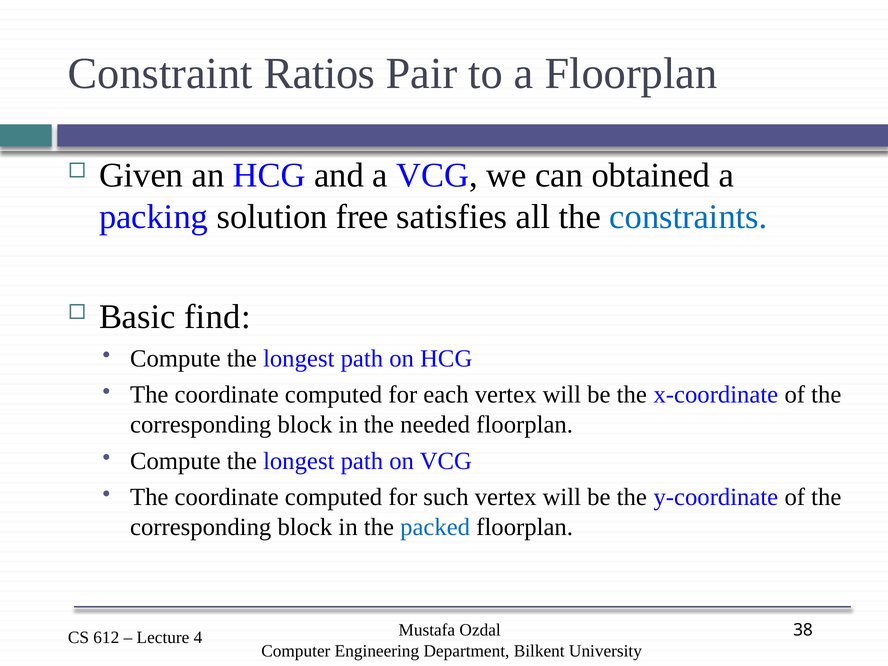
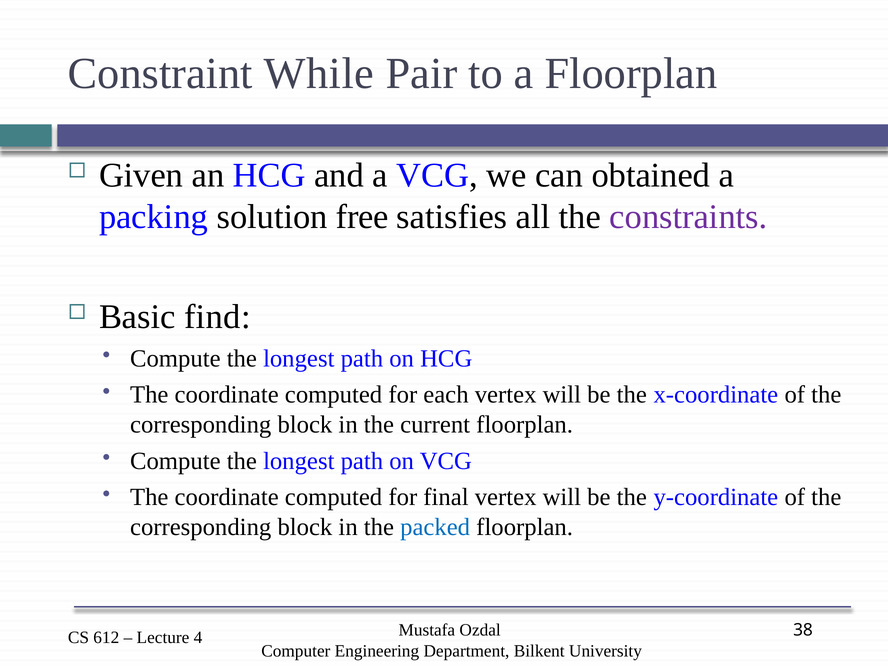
Ratios: Ratios -> While (319, 73)
constraints colour: blue -> purple (688, 217)
needed: needed -> current (435, 424)
such: such -> final (446, 497)
